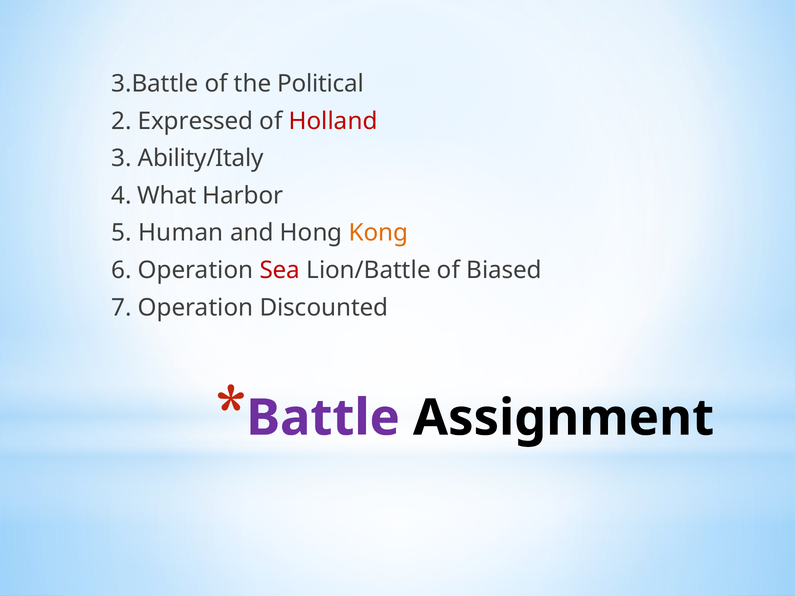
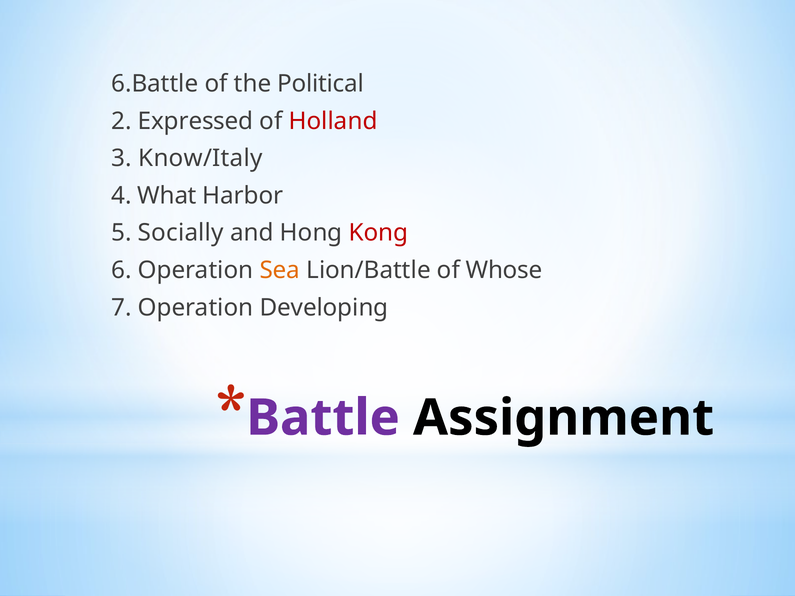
3.Battle: 3.Battle -> 6.Battle (155, 84)
Ability/Italy: Ability/Italy -> Know/Italy (201, 158)
Human: Human -> Socially (181, 233)
Kong colour: orange -> red (378, 233)
Sea colour: red -> orange (280, 270)
Biased: Biased -> Whose (504, 270)
Discounted: Discounted -> Developing (324, 308)
